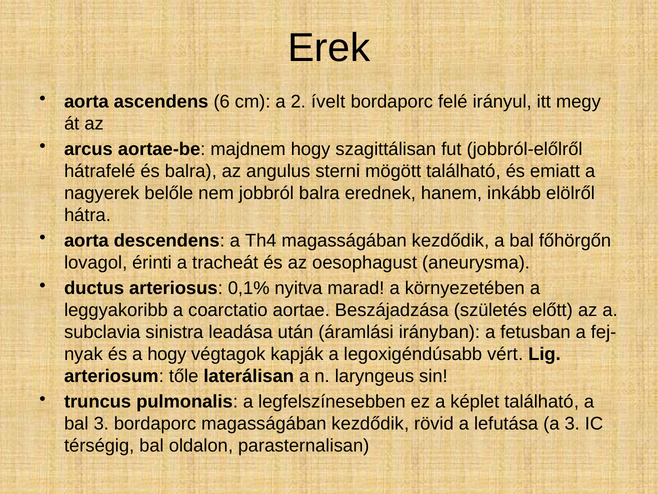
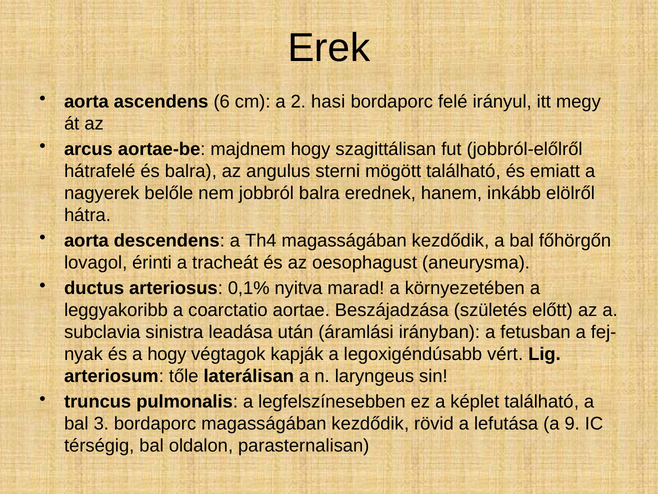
ívelt: ívelt -> hasi (328, 102)
a 3: 3 -> 9 (572, 423)
